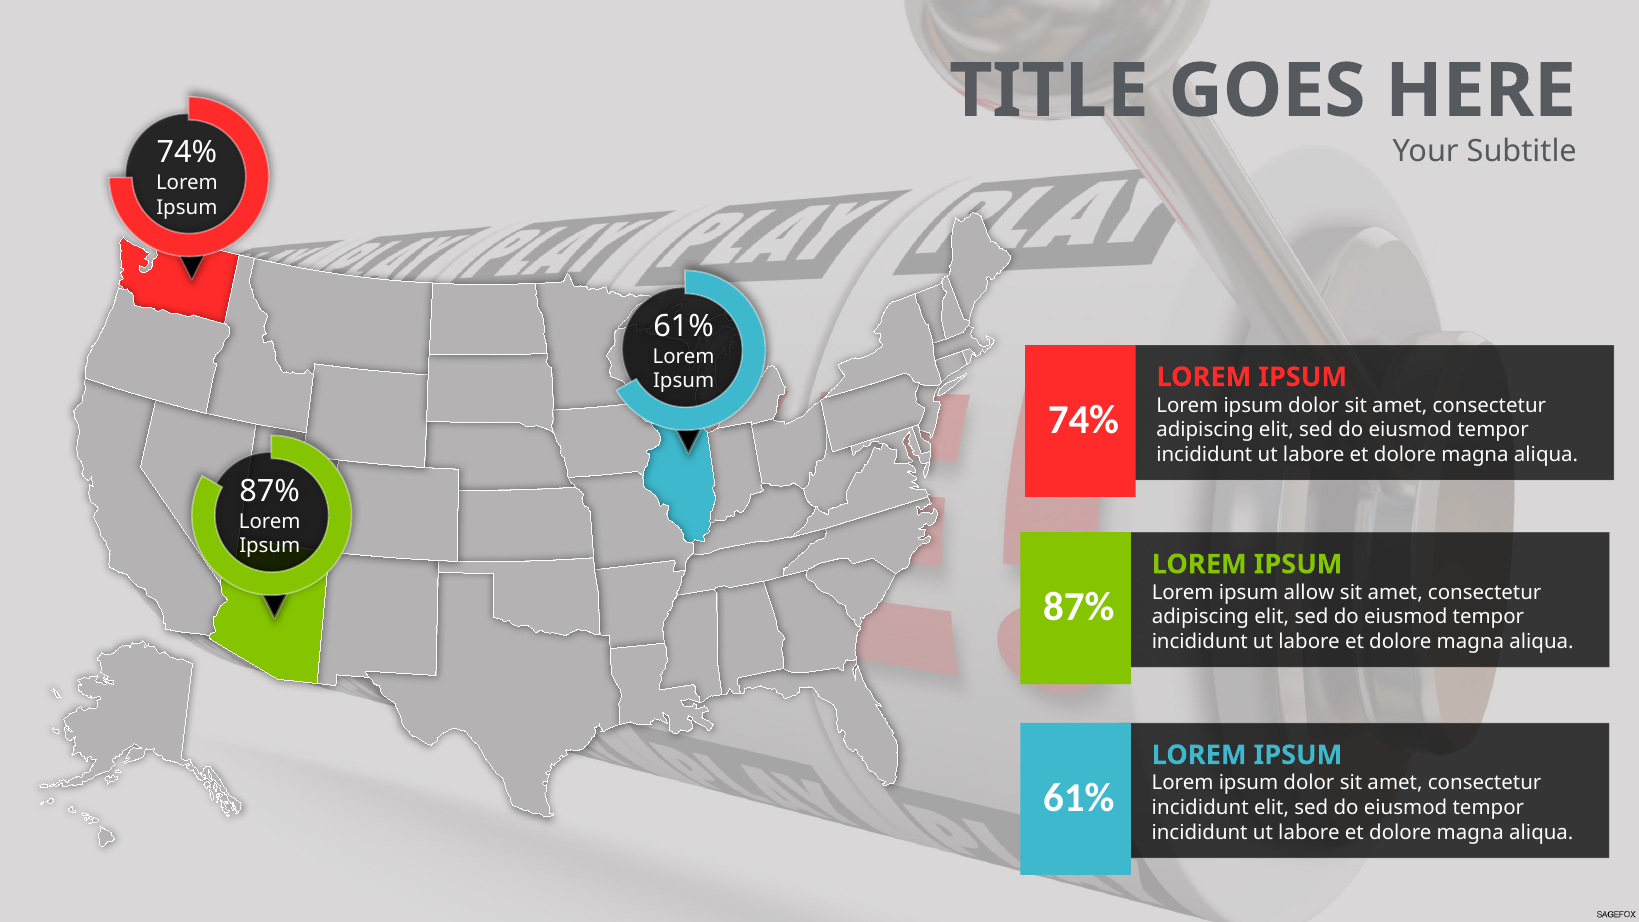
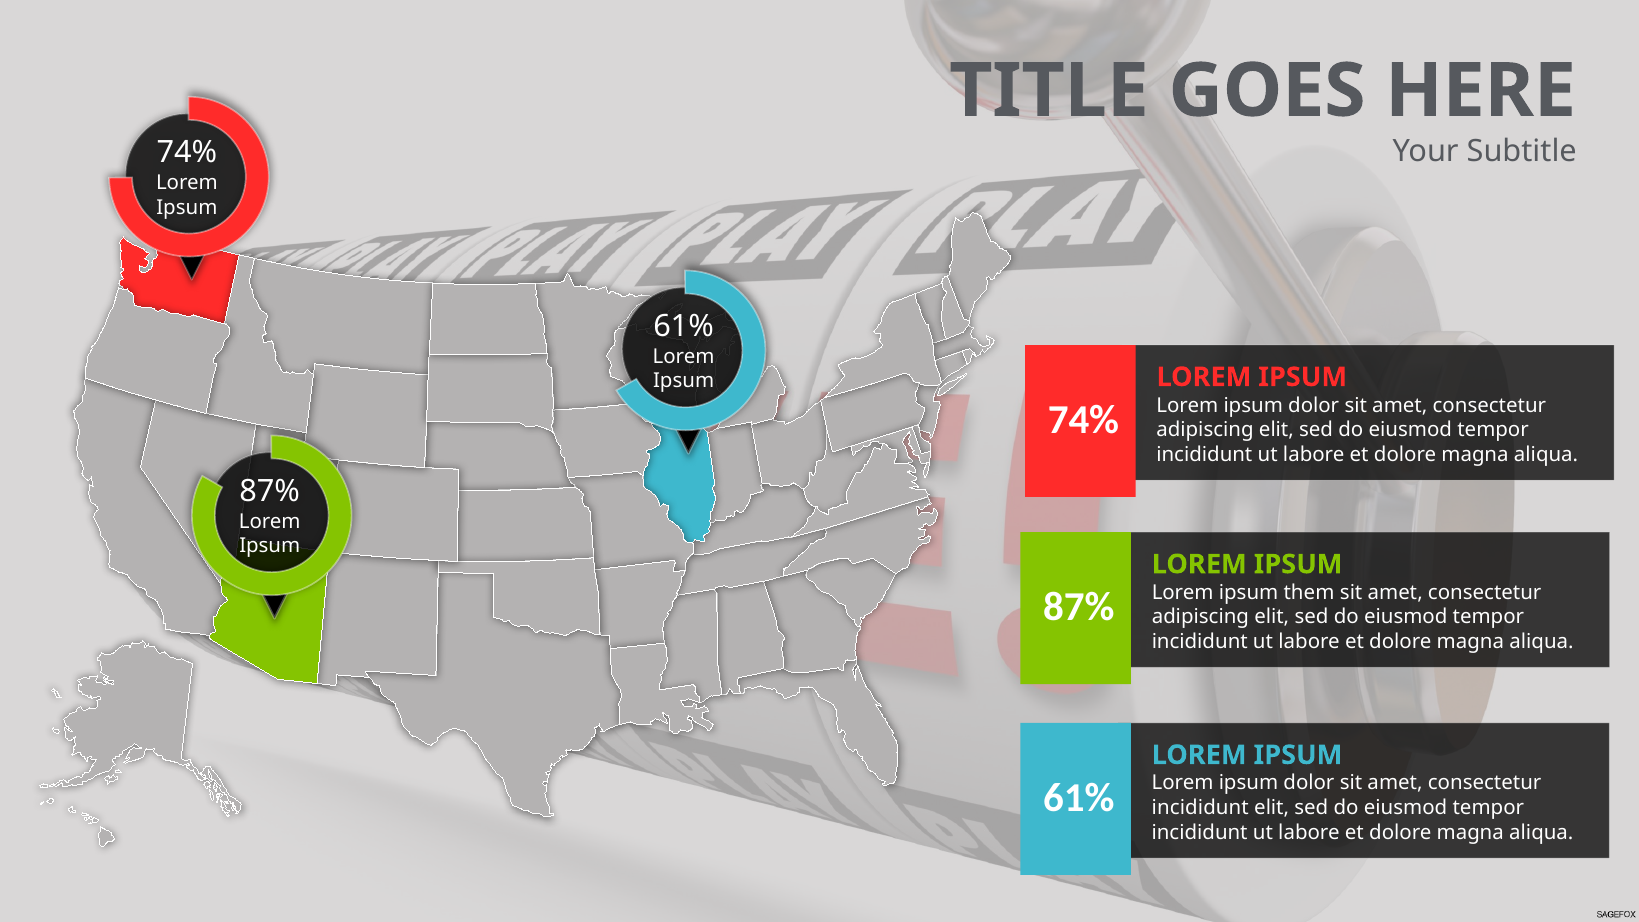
allow: allow -> them (1309, 592)
